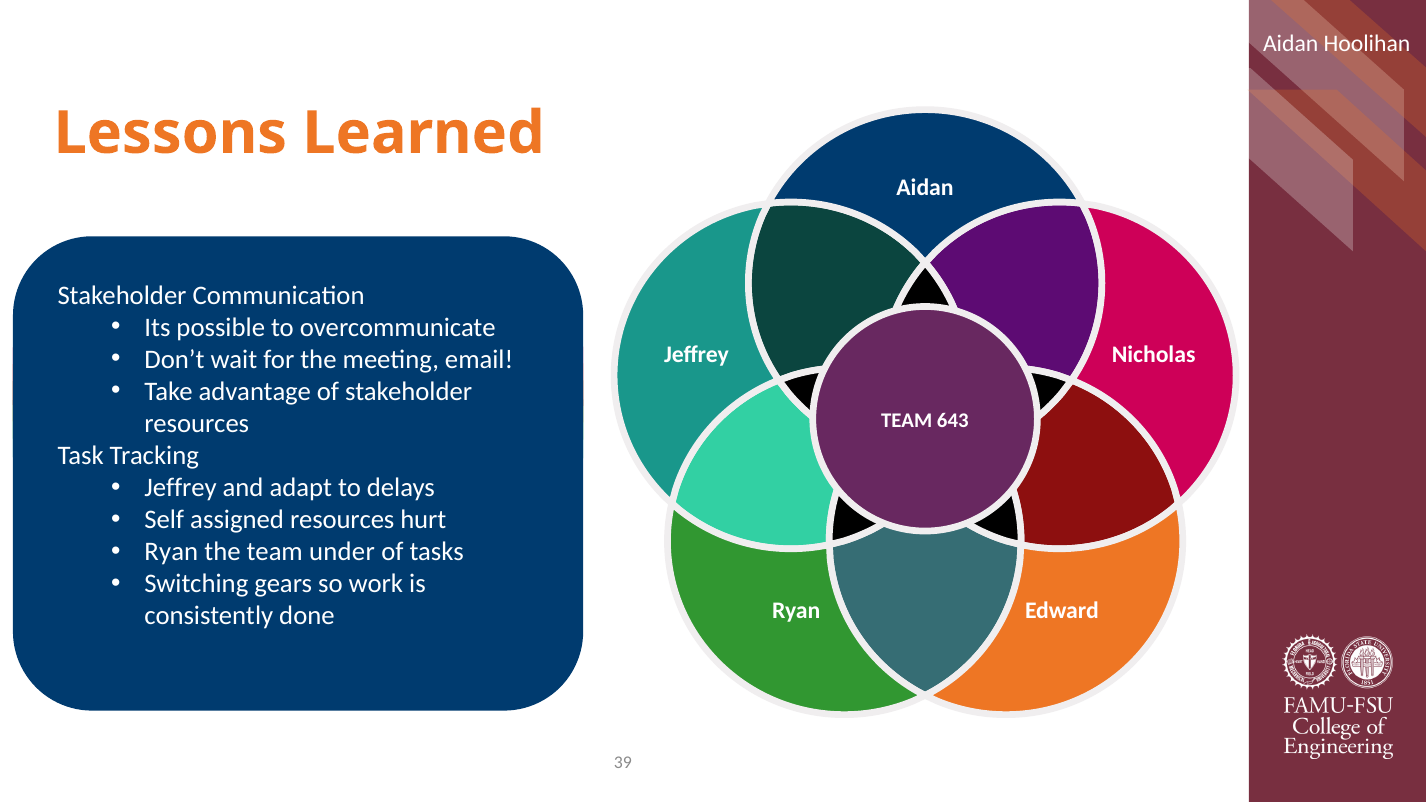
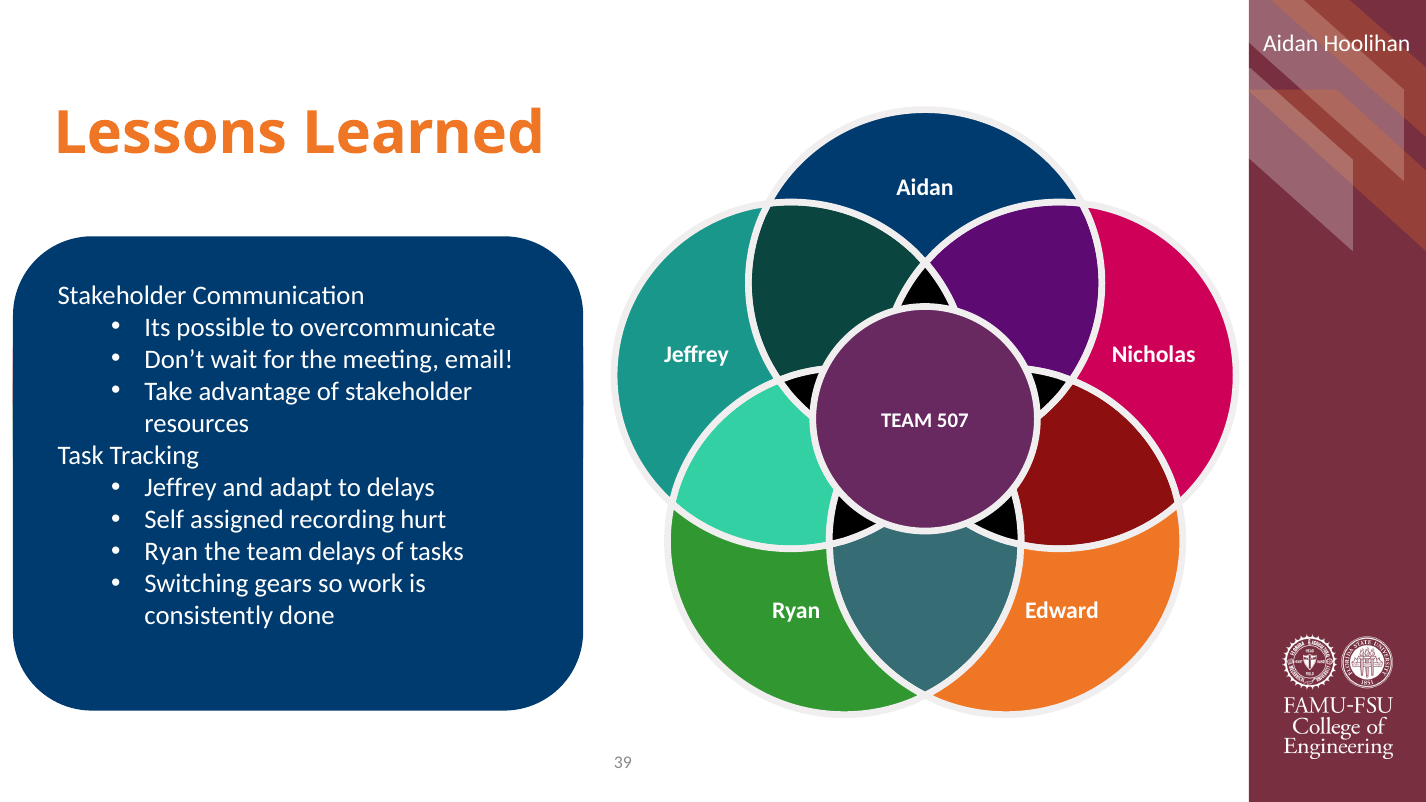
643: 643 -> 507 (953, 420)
assigned resources: resources -> recording (342, 520)
team under: under -> delays (342, 552)
